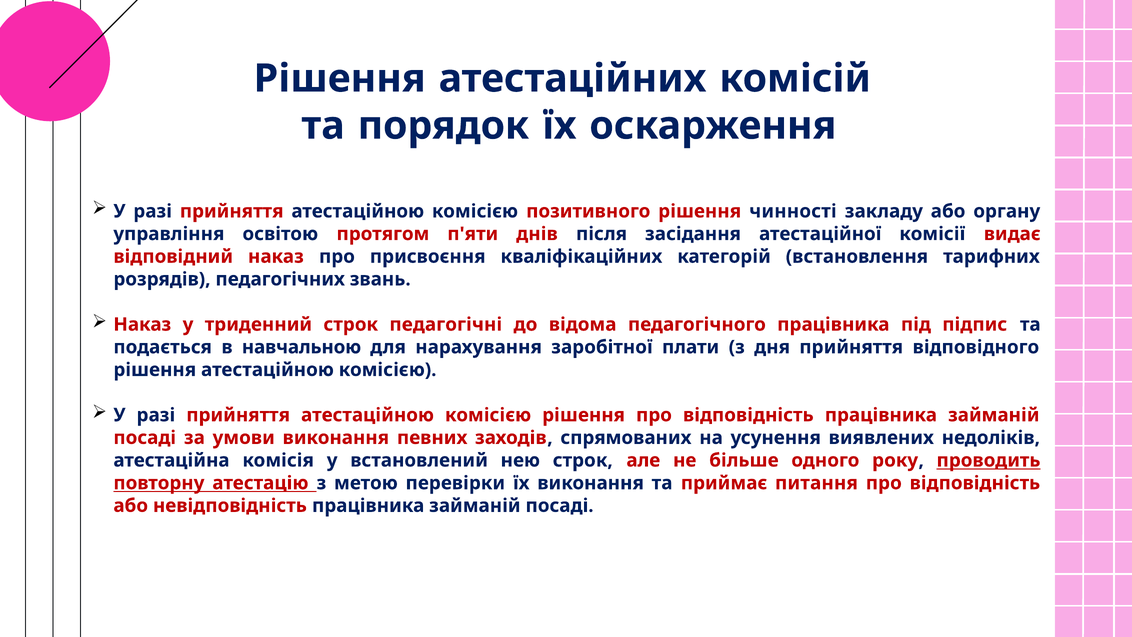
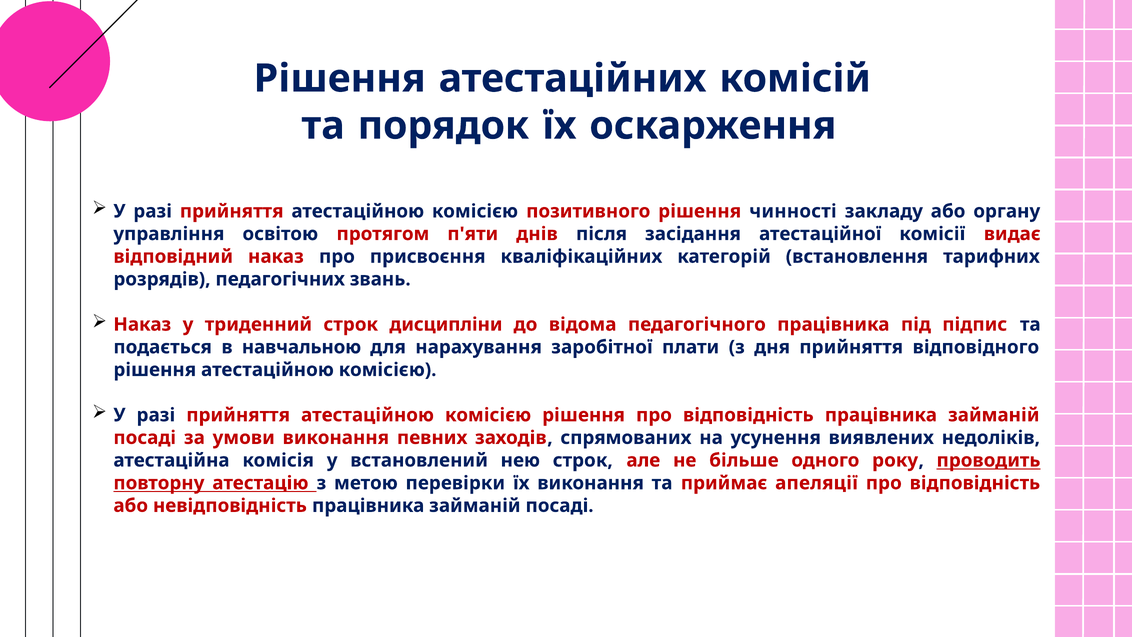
педагогічні: педагогічні -> дисципліни (446, 324)
питання: питання -> апеляції (816, 483)
